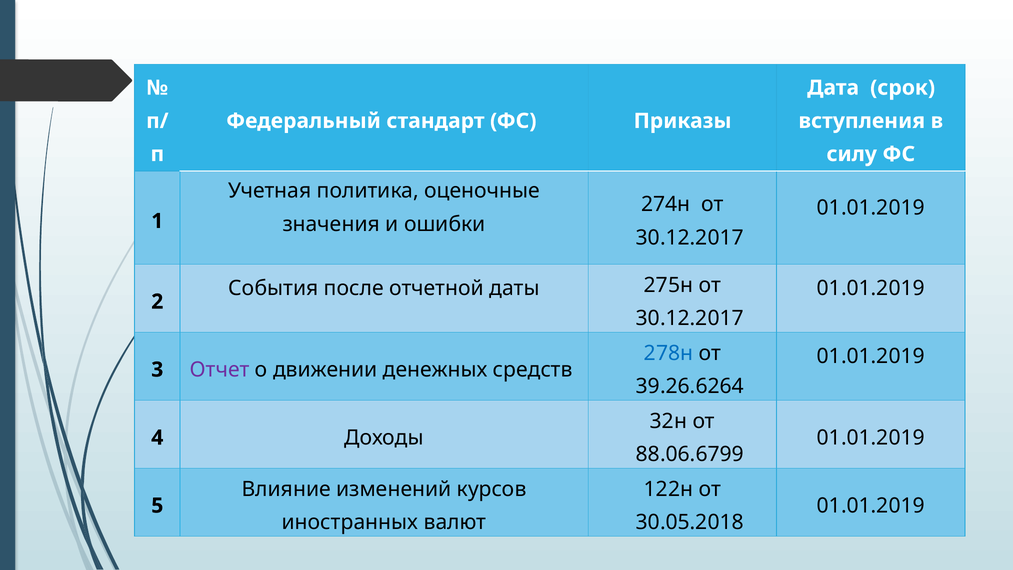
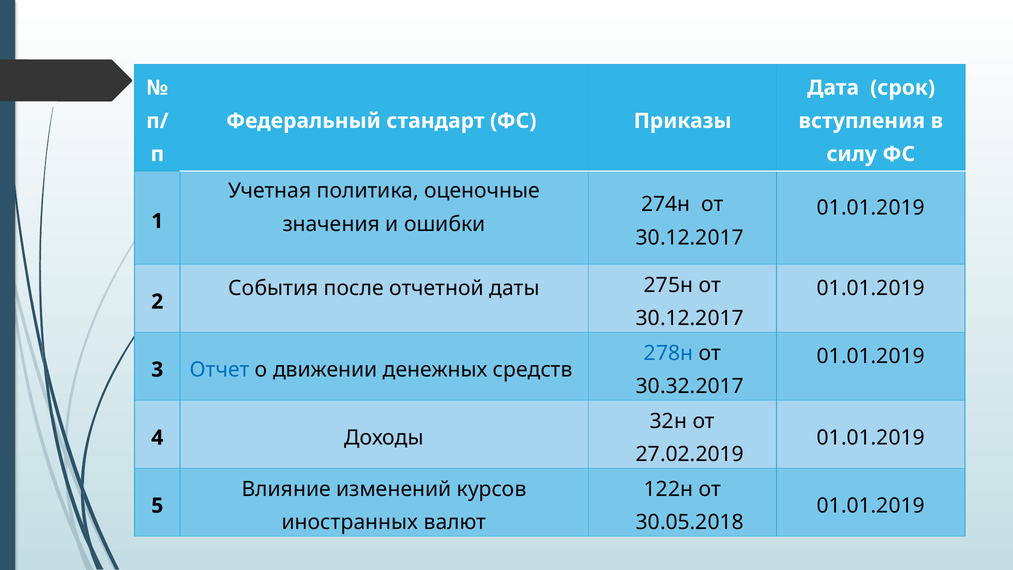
Отчет colour: purple -> blue (220, 370)
39.26.6264: 39.26.6264 -> 30.32.2017 (690, 386)
88.06.6799: 88.06.6799 -> 27.02.2019 (690, 454)
